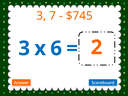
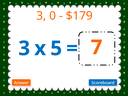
7: 7 -> 0 (53, 16)
$745: $745 -> $179 (79, 16)
6: 6 -> 5 (56, 48)
2: 2 -> 7 (97, 47)
